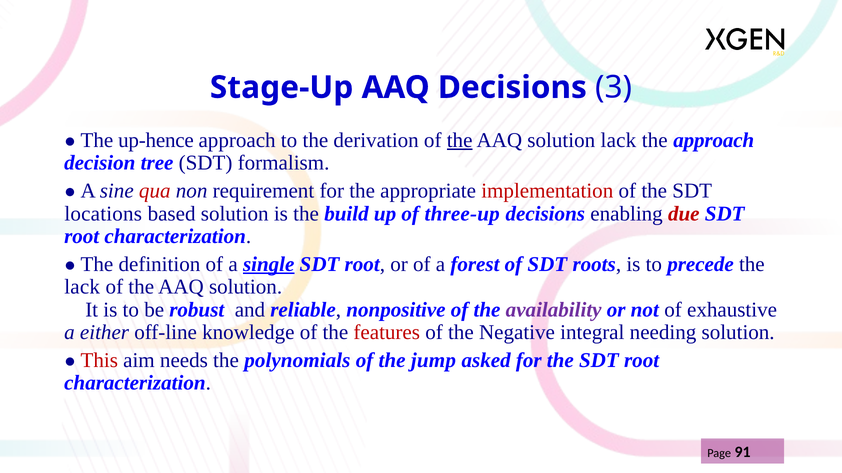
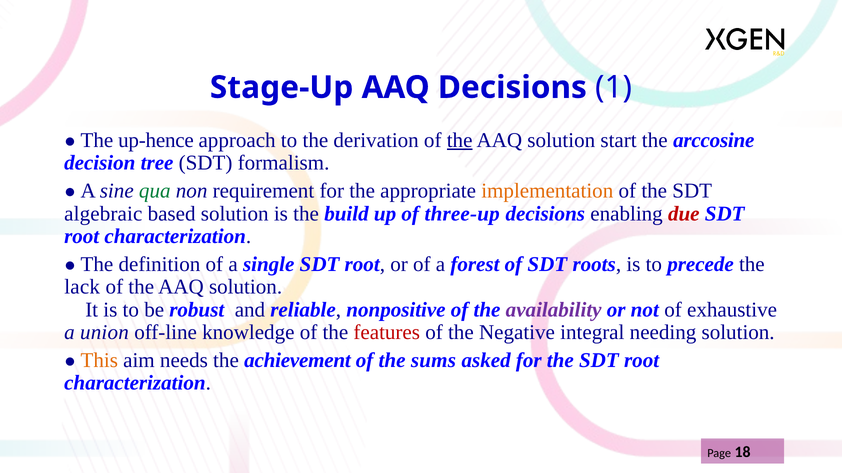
3: 3 -> 1 (614, 88)
solution lack: lack -> start (619, 140)
the approach: approach -> arccosine (714, 140)
qua colour: red -> green (155, 191)
implementation colour: red -> orange (547, 191)
locations: locations -> algebraic (103, 214)
single underline: present -> none (269, 265)
either: either -> union (104, 333)
This colour: red -> orange (99, 361)
polynomials: polynomials -> achievement (297, 361)
jump: jump -> sums (433, 361)
91: 91 -> 18 (743, 453)
